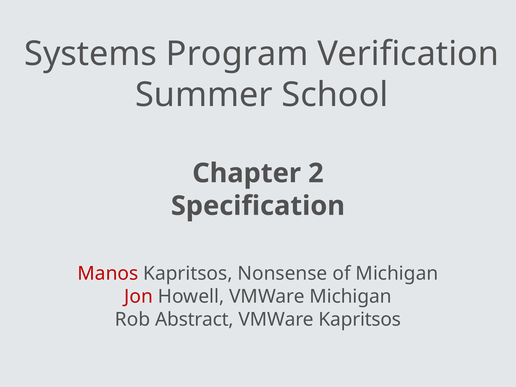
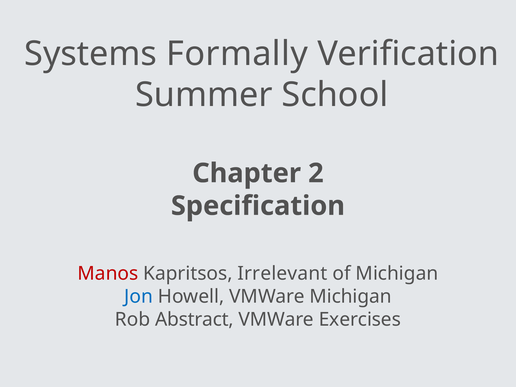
Program: Program -> Formally (237, 54)
Nonsense: Nonsense -> Irrelevant (282, 273)
Jon colour: red -> blue (139, 296)
VMWare Kapritsos: Kapritsos -> Exercises (360, 319)
